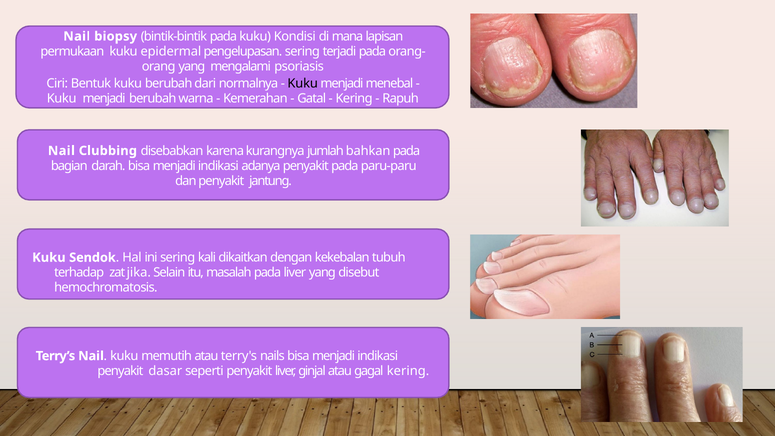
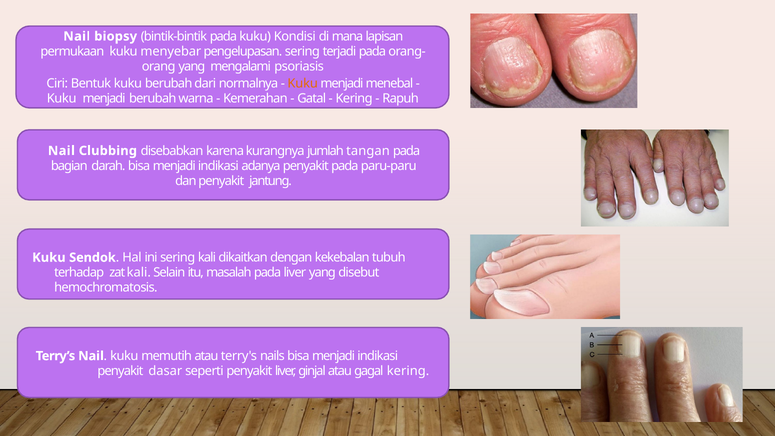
epidermal: epidermal -> menyebar (171, 51)
Kuku colour: black -> orange (303, 83)
bahkan: bahkan -> tangan (368, 151)
zat jika: jika -> kali (139, 272)
